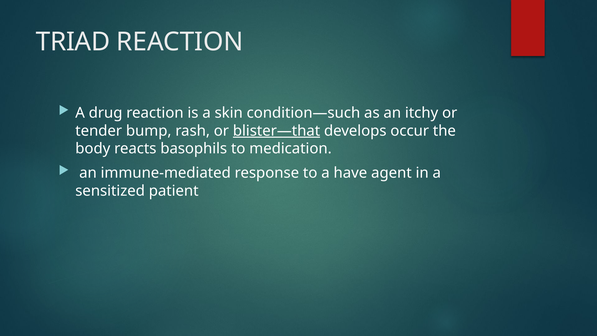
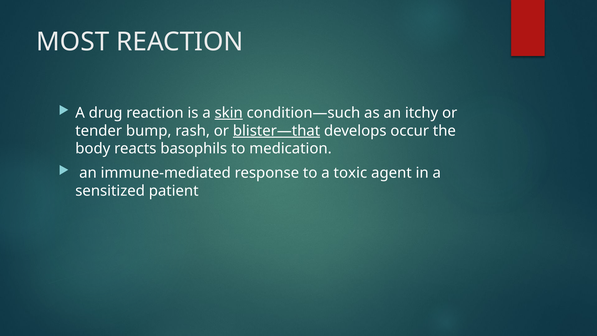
TRIAD: TRIAD -> MOST (73, 42)
skin underline: none -> present (229, 113)
have: have -> toxic (350, 173)
